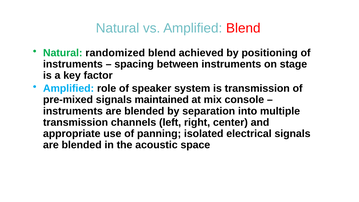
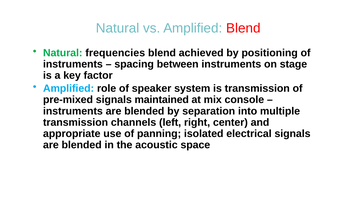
randomized: randomized -> frequencies (115, 53)
